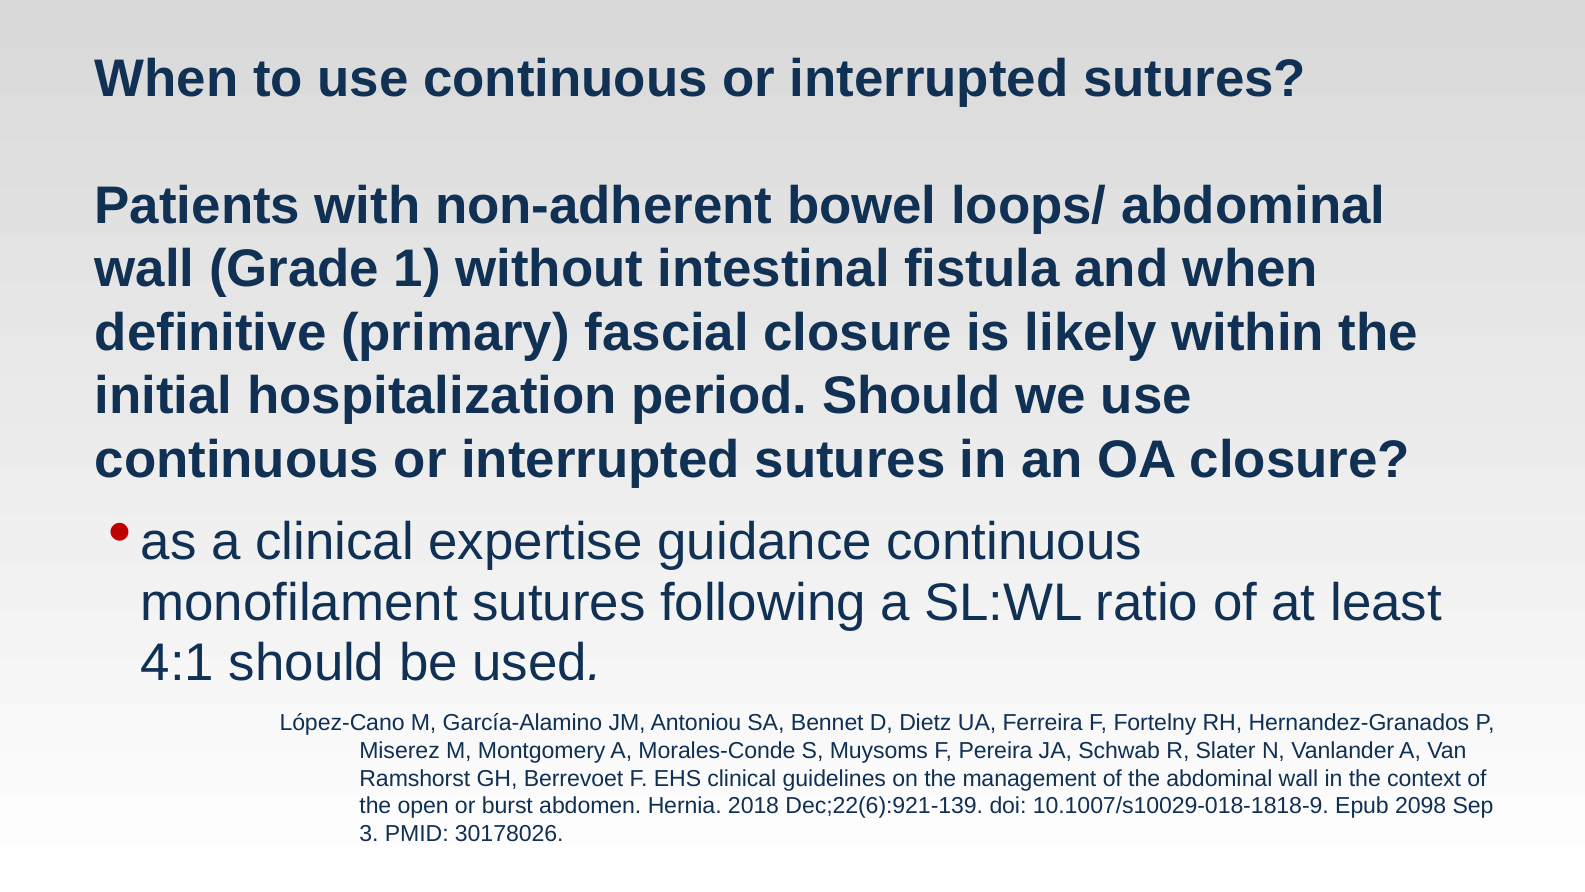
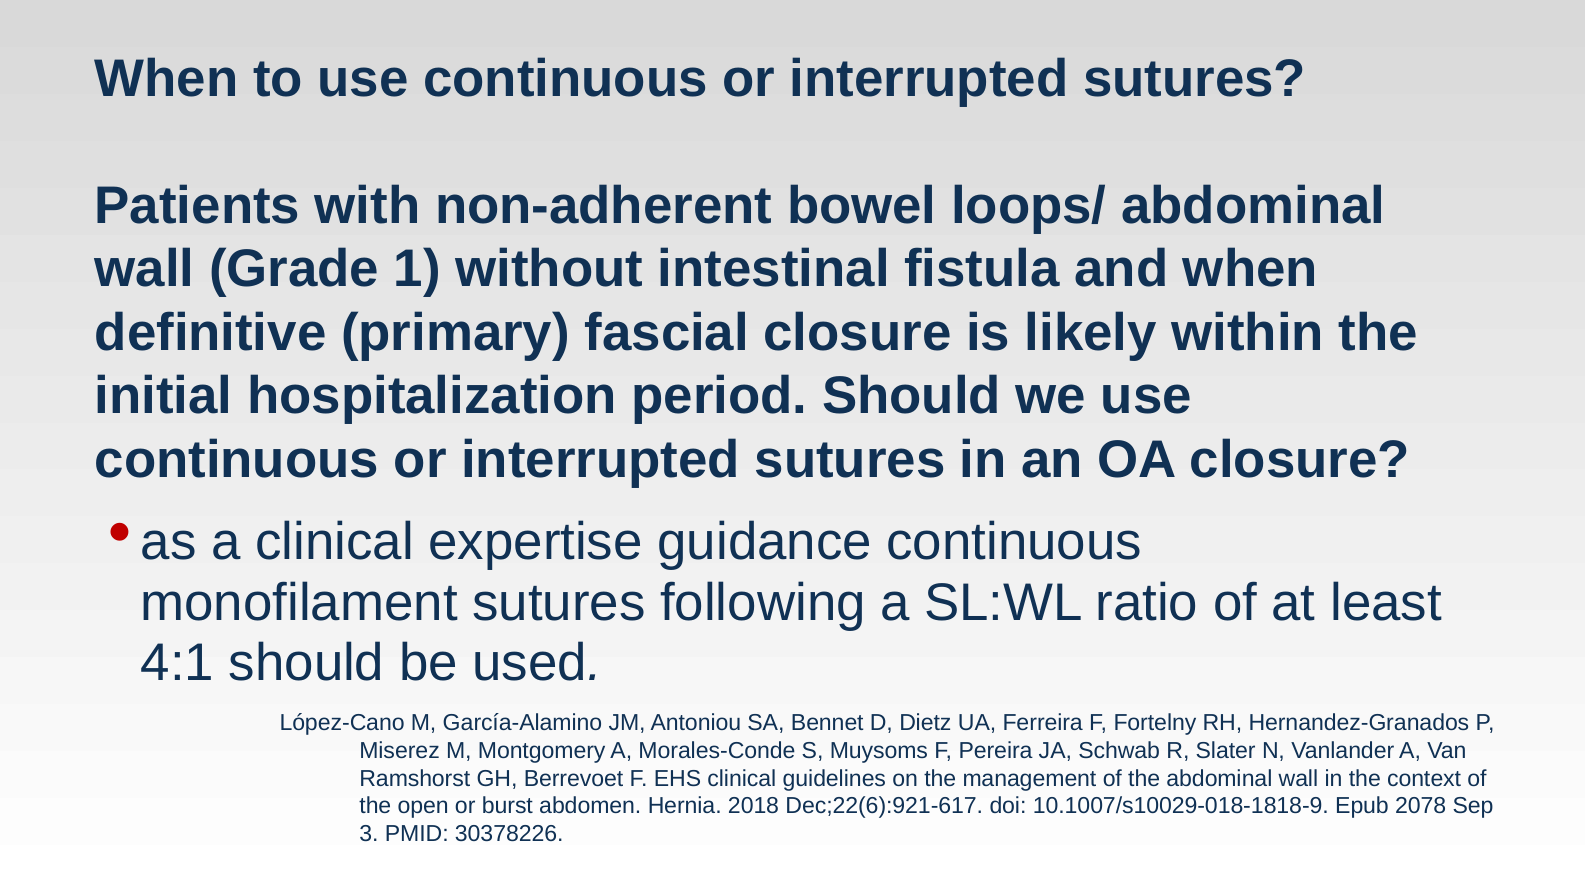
Dec;22(6):921-139: Dec;22(6):921-139 -> Dec;22(6):921-617 (884, 806)
2098: 2098 -> 2078 (1421, 806)
30178026: 30178026 -> 30378226 (509, 834)
